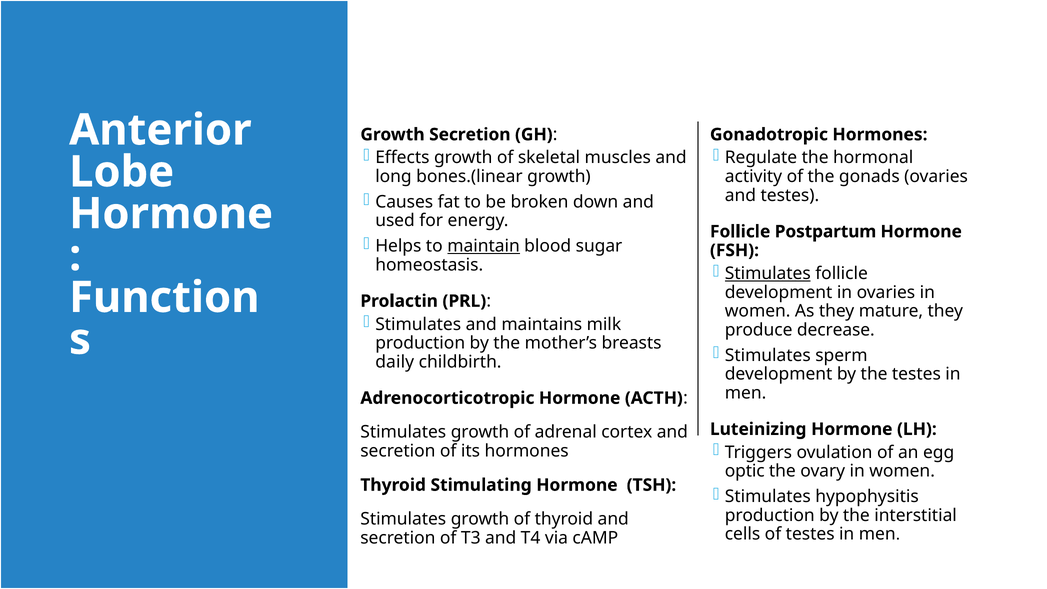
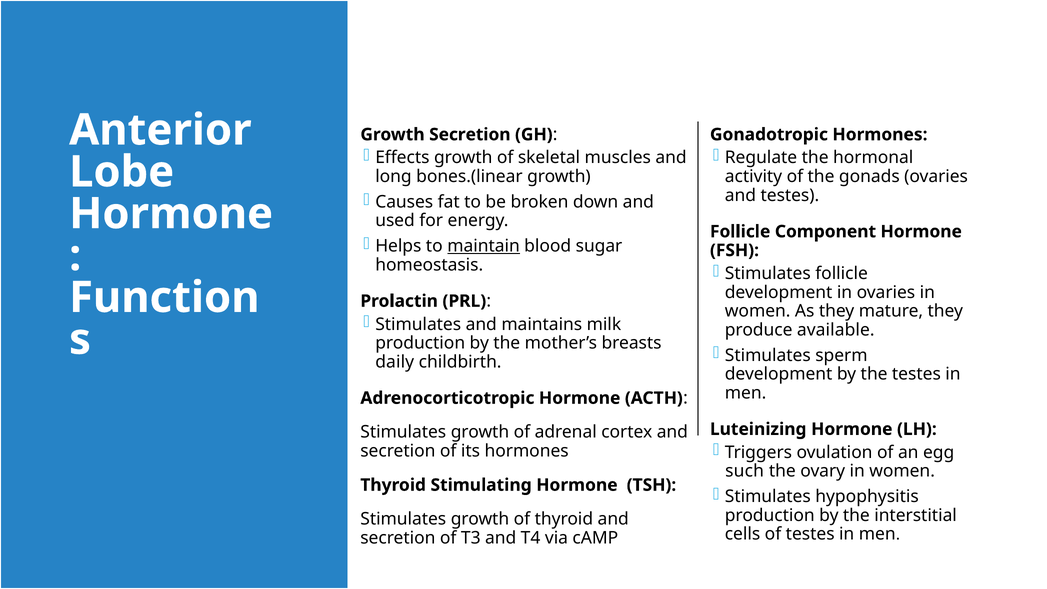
Postpartum: Postpartum -> Component (825, 232)
Stimulates underline: present -> none (768, 274)
decrease: decrease -> available (836, 330)
optic: optic -> such (745, 471)
